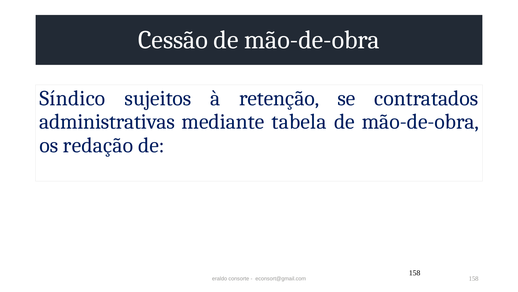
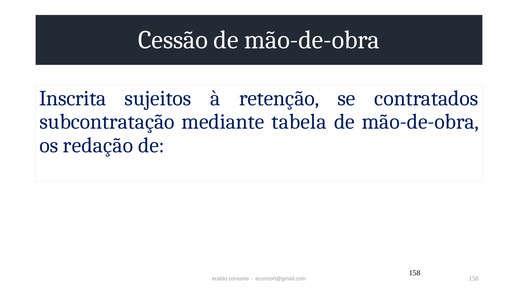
Síndico: Síndico -> Inscrita (73, 98)
administrativas: administrativas -> subcontratação (107, 122)
